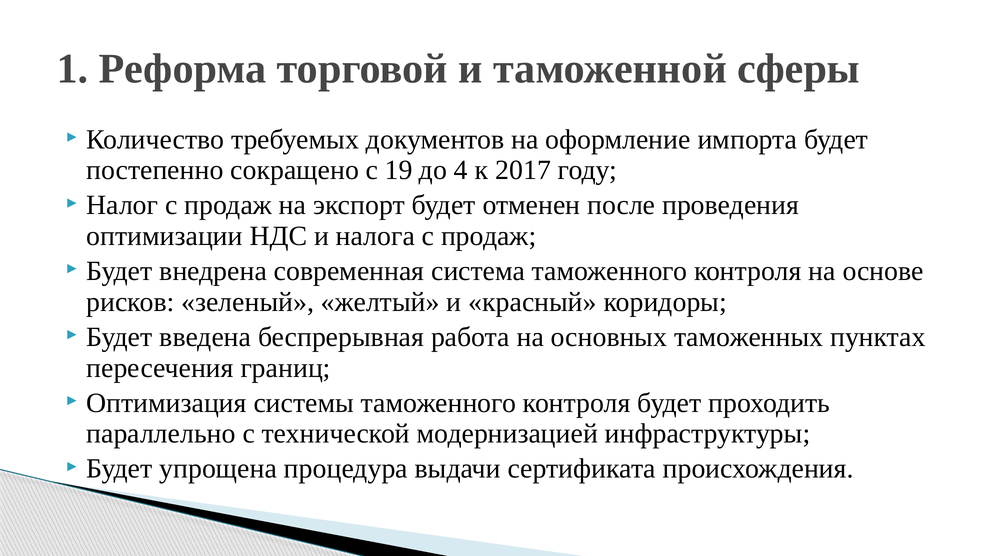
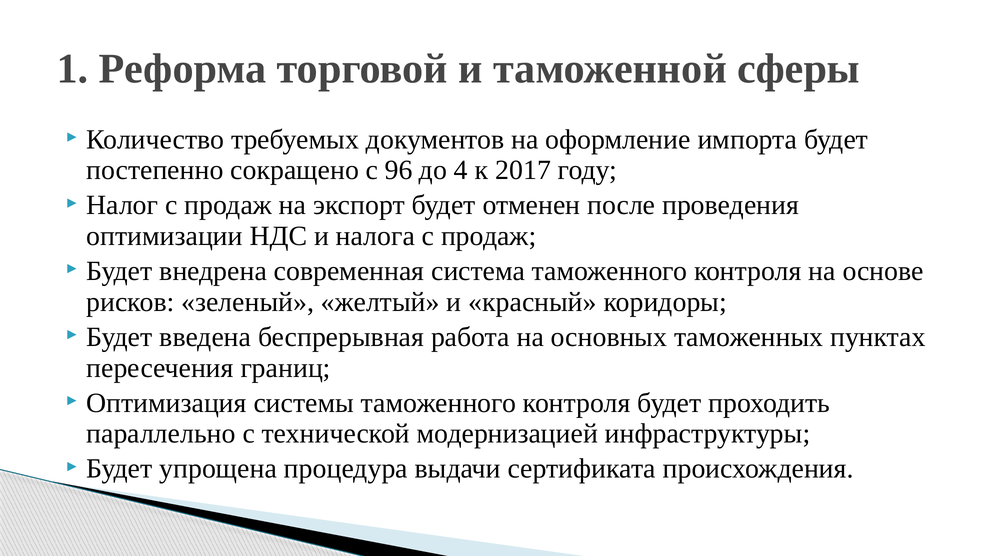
19: 19 -> 96 (399, 170)
